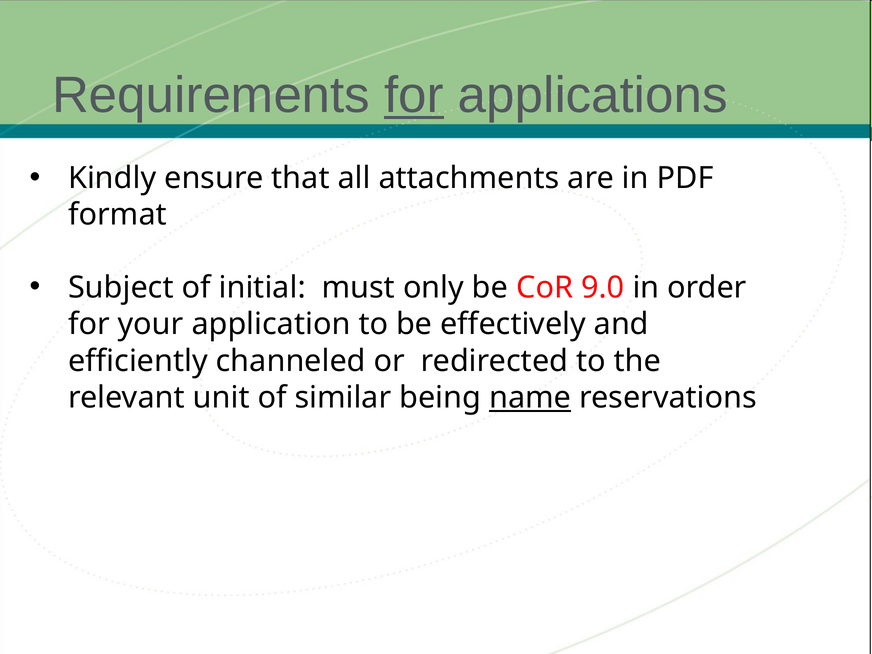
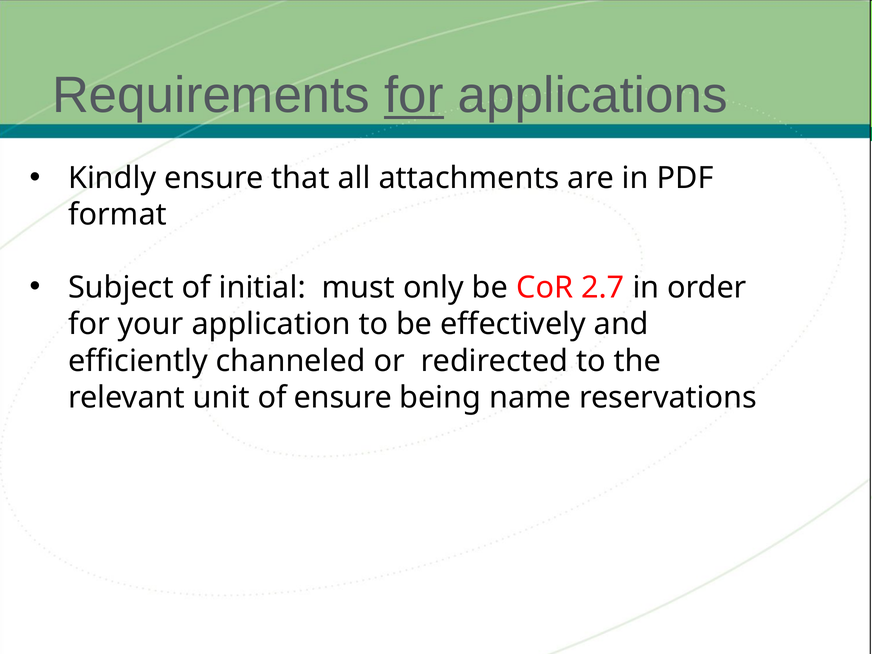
9.0: 9.0 -> 2.7 (603, 287)
of similar: similar -> ensure (343, 398)
name underline: present -> none (530, 398)
